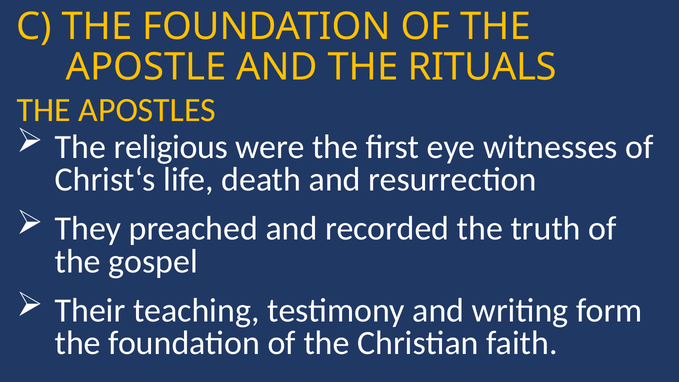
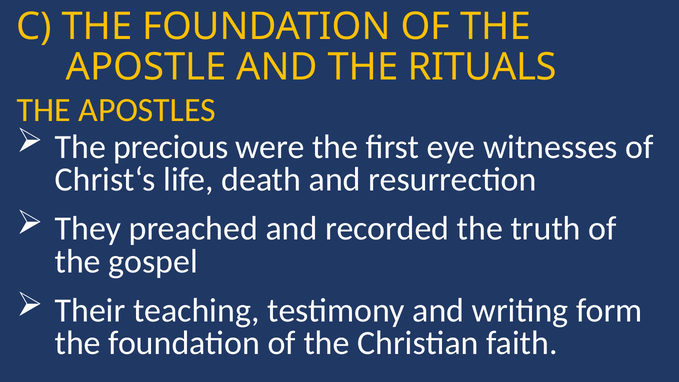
religious: religious -> precious (171, 147)
